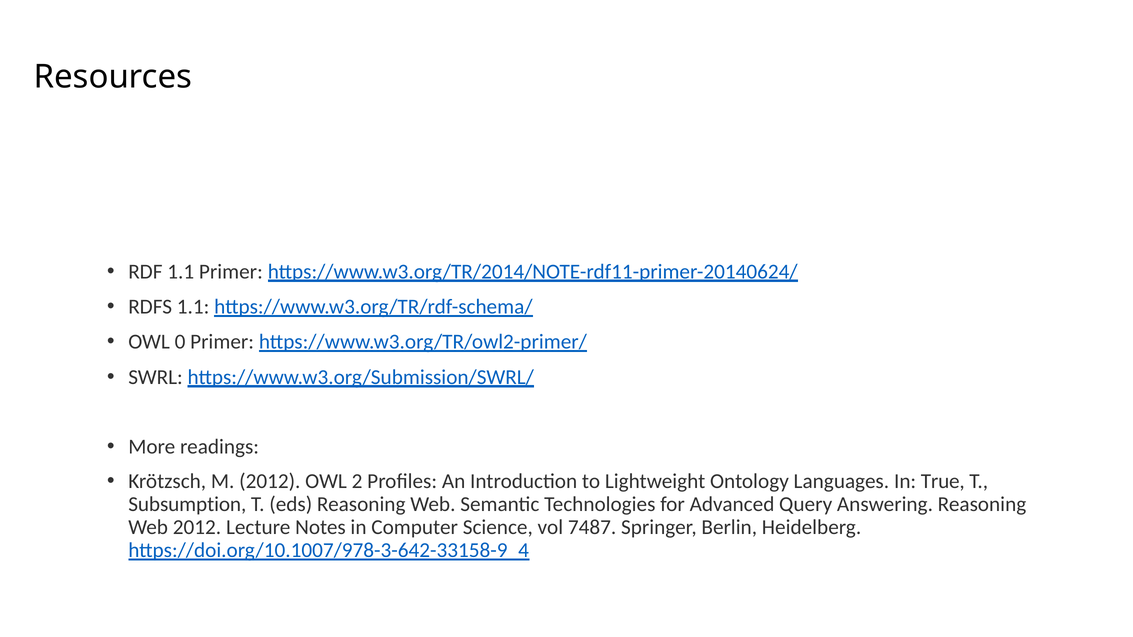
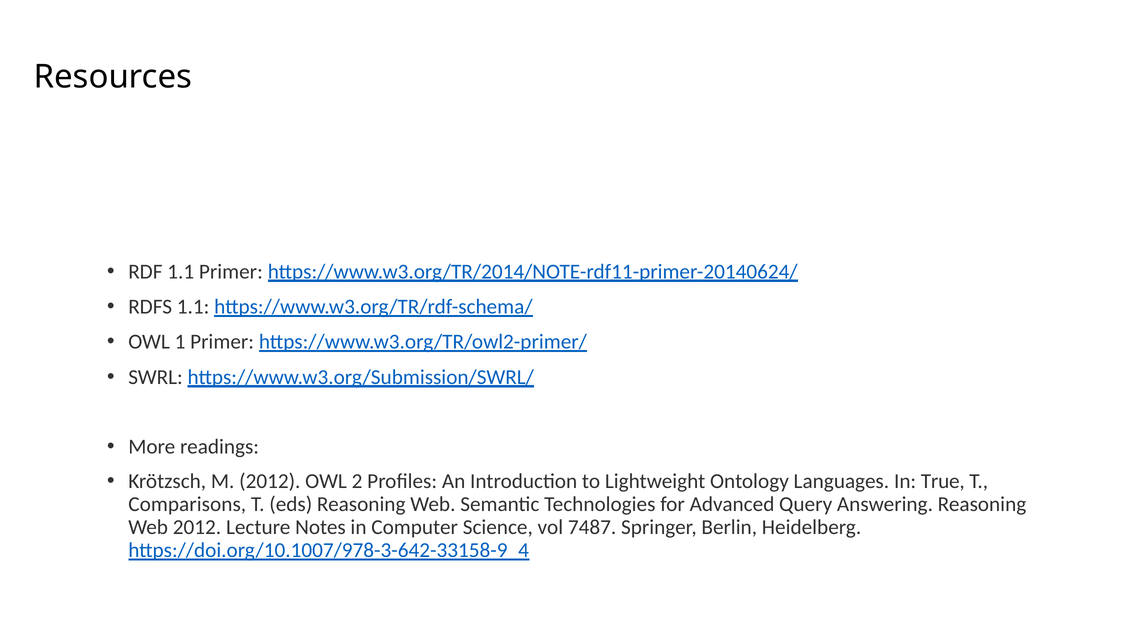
0: 0 -> 1 (180, 342)
Subsumption: Subsumption -> Comparisons (187, 504)
